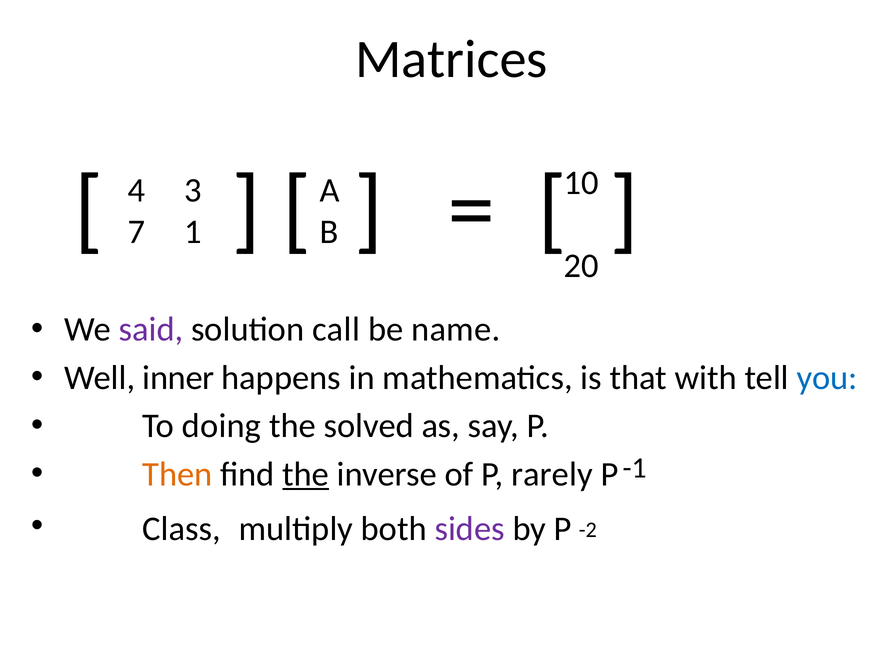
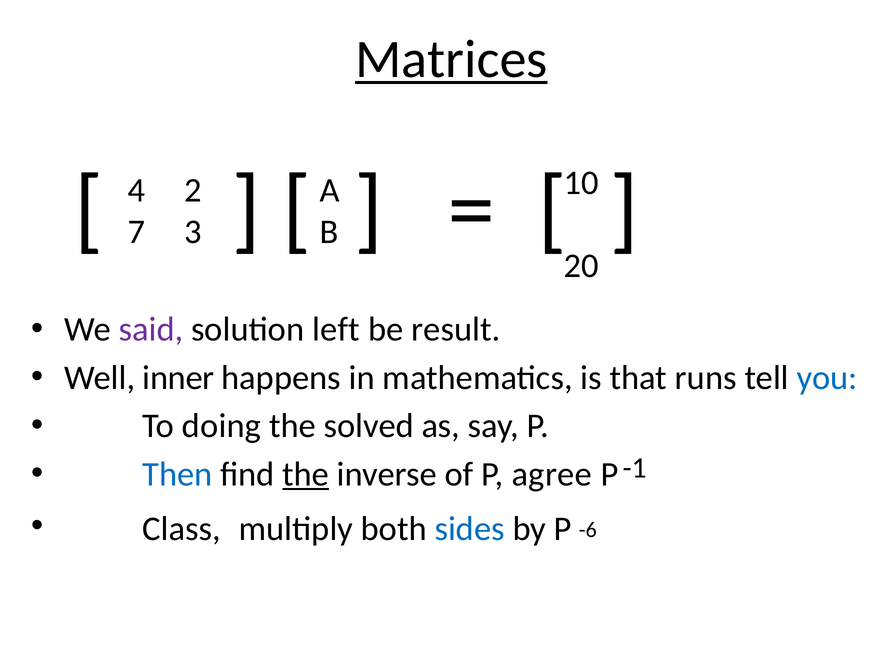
Matrices underline: none -> present (451, 59)
3: 3 -> 2 (193, 190)
1: 1 -> 3 (193, 232)
call: call -> left (336, 330)
name: name -> result (456, 330)
with: with -> runs (706, 378)
Then colour: orange -> blue (177, 474)
rarely: rarely -> agree (552, 474)
sides colour: purple -> blue (470, 529)
-2: -2 -> -6 (588, 530)
